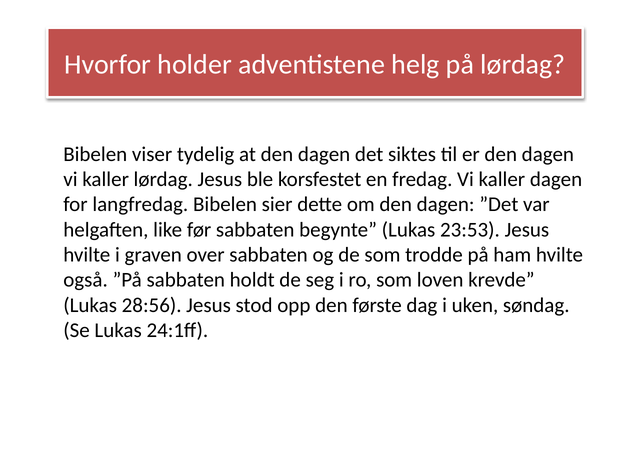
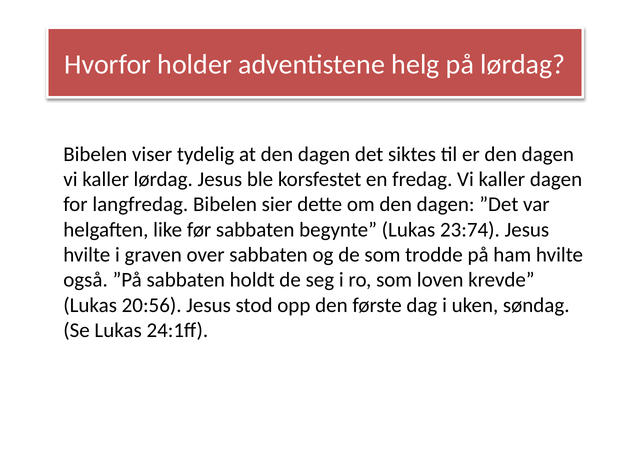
23:53: 23:53 -> 23:74 (470, 230)
28:56: 28:56 -> 20:56 (152, 305)
